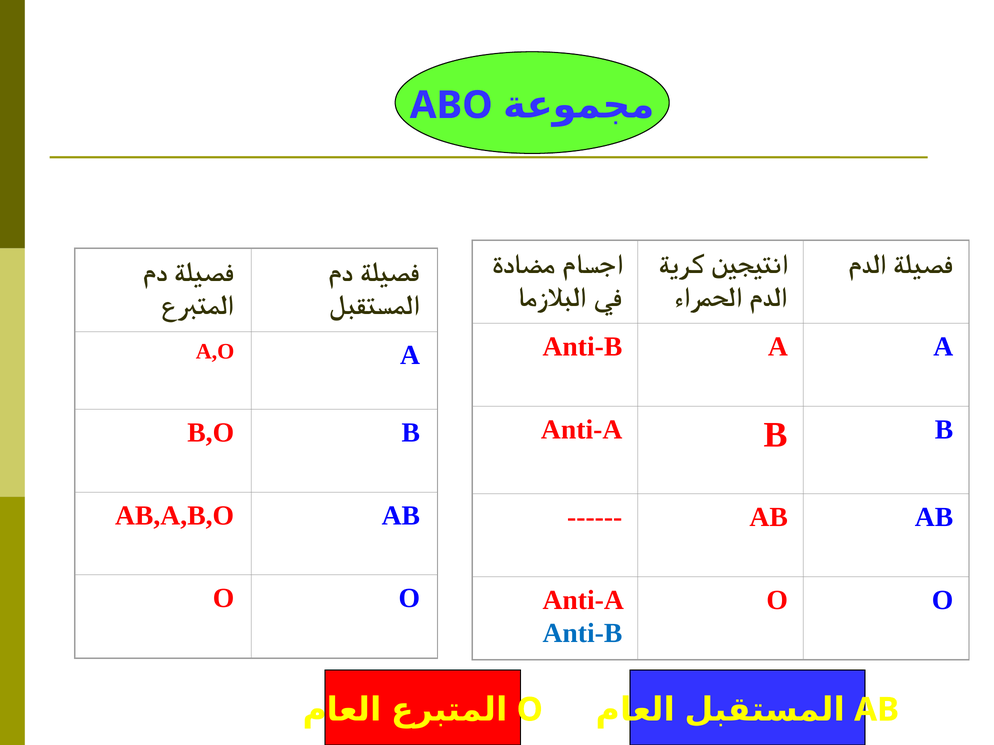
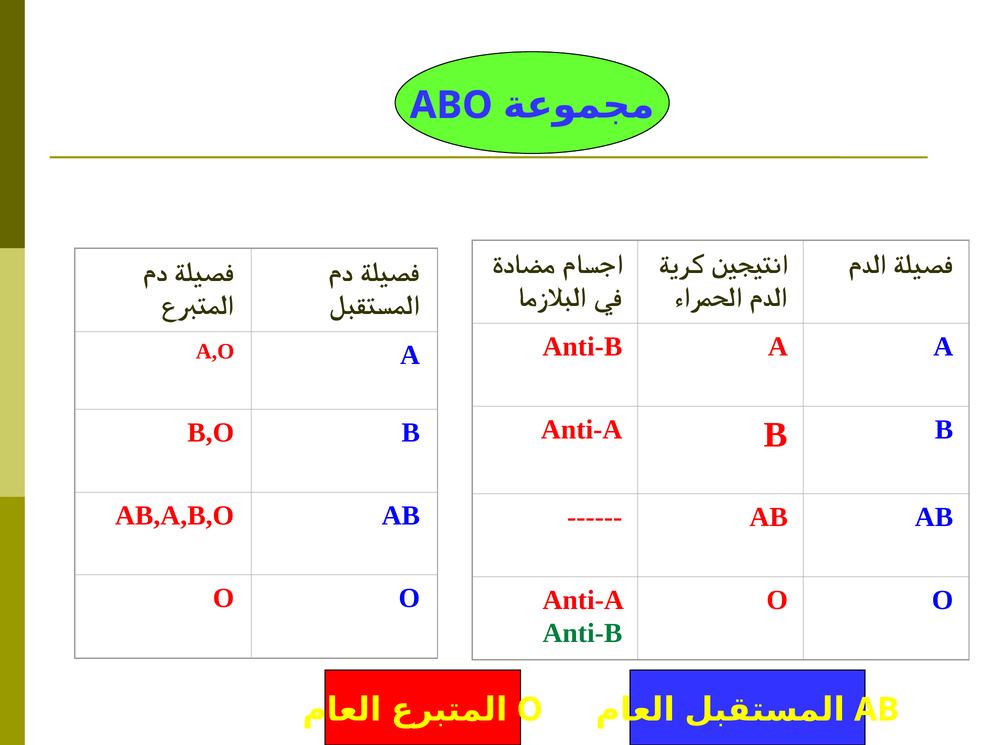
Anti-B colour: blue -> green (582, 634)
